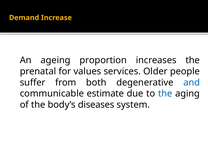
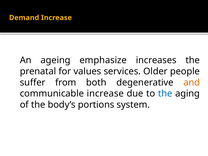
proportion: proportion -> emphasize (103, 60)
and colour: blue -> orange (192, 82)
communicable estimate: estimate -> increase (105, 94)
diseases: diseases -> portions (96, 105)
